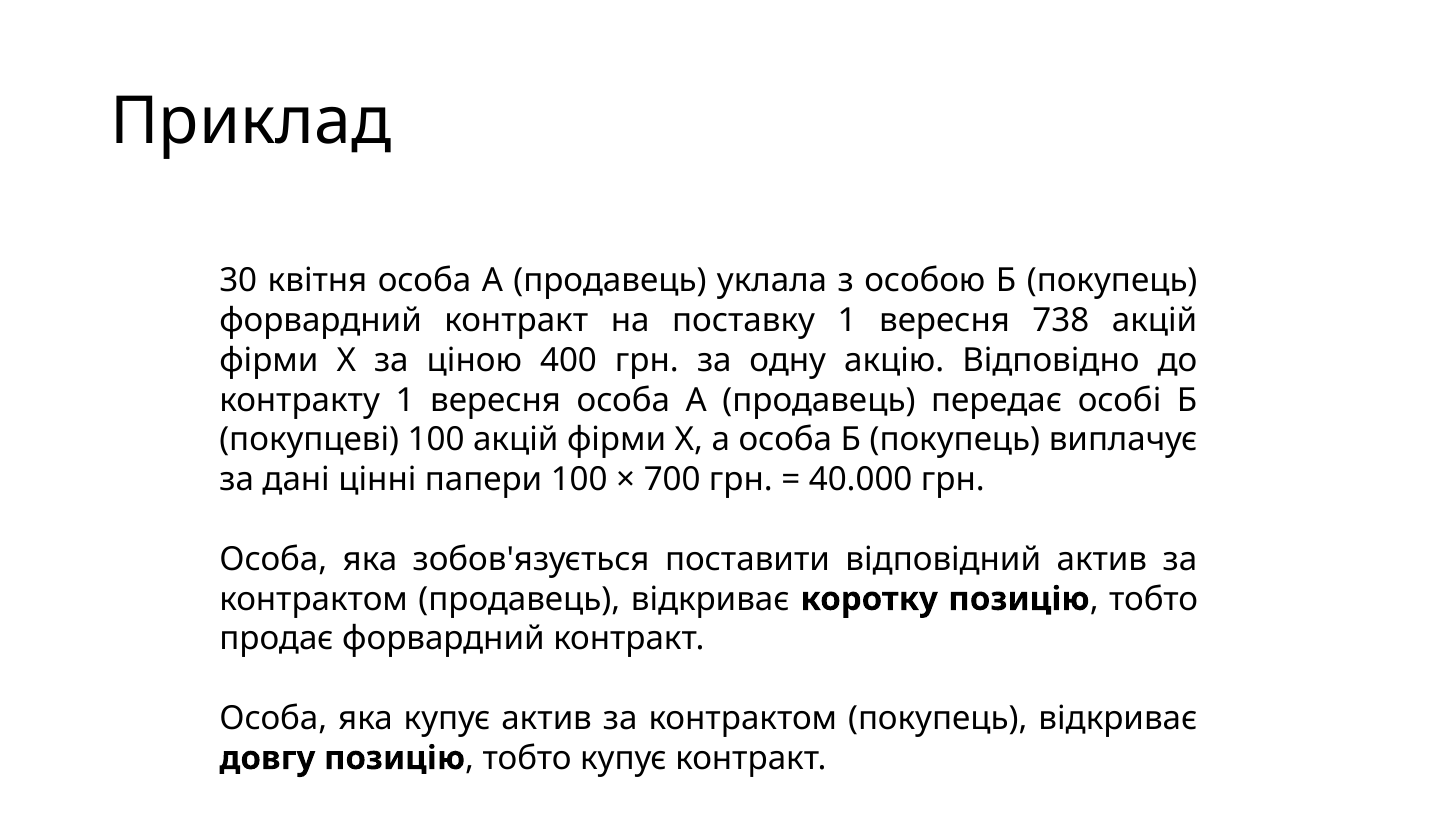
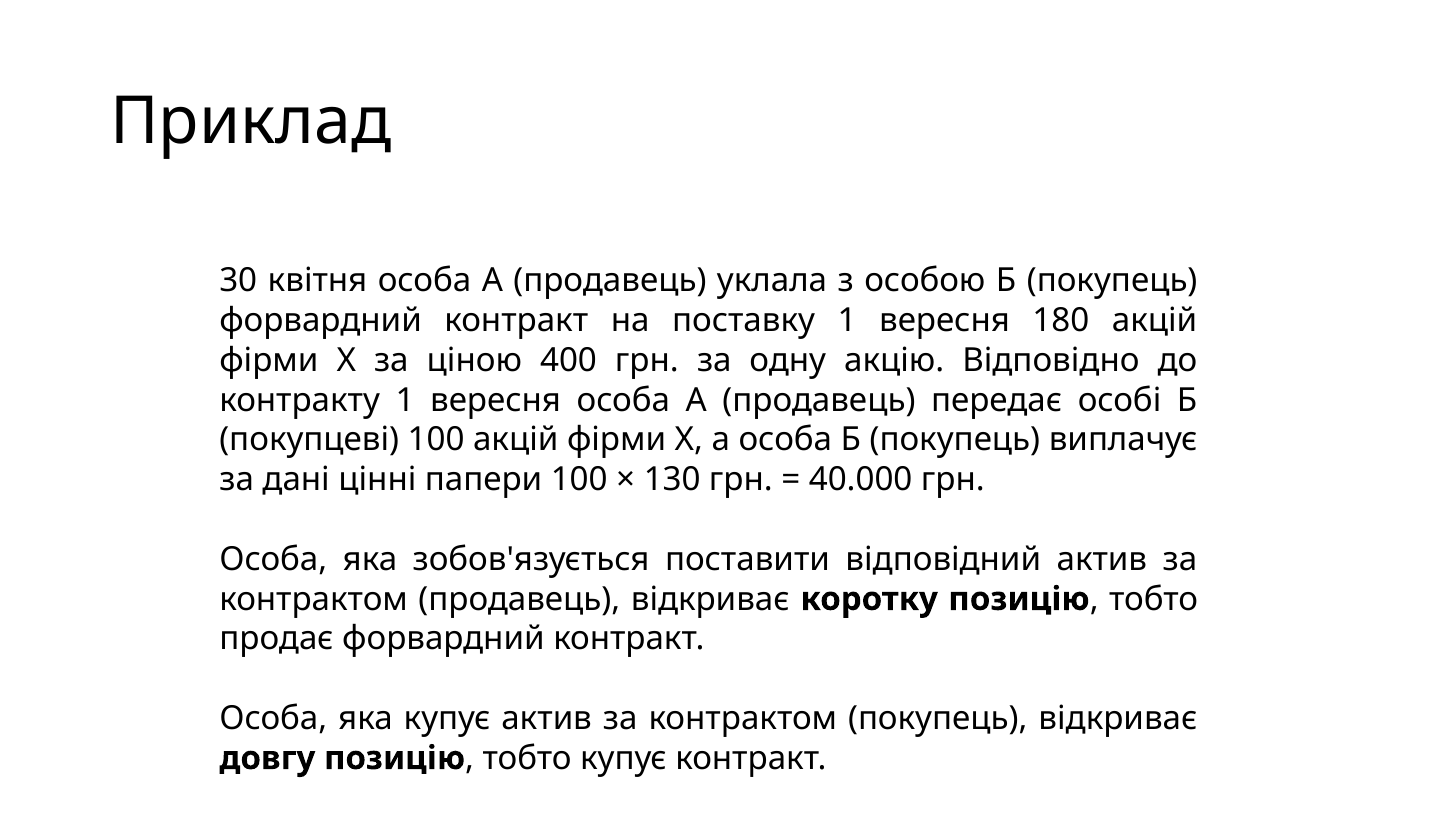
738: 738 -> 180 (1061, 321)
700: 700 -> 130 (672, 480)
